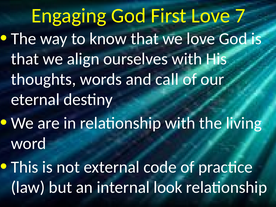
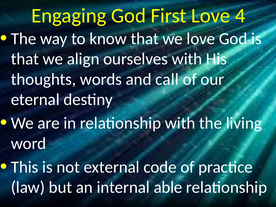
7: 7 -> 4 (240, 16)
look: look -> able (168, 187)
